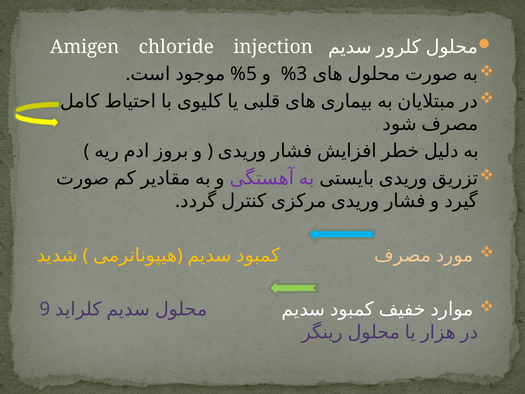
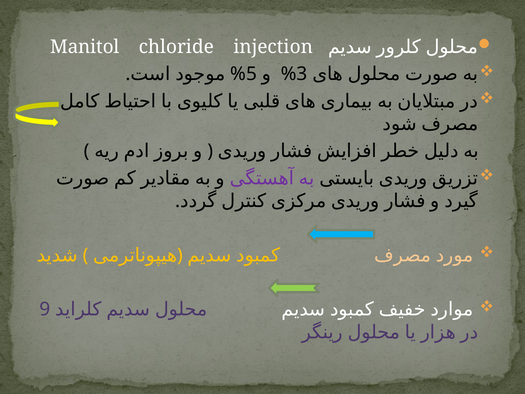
Amigen: Amigen -> Manitol (85, 47)
